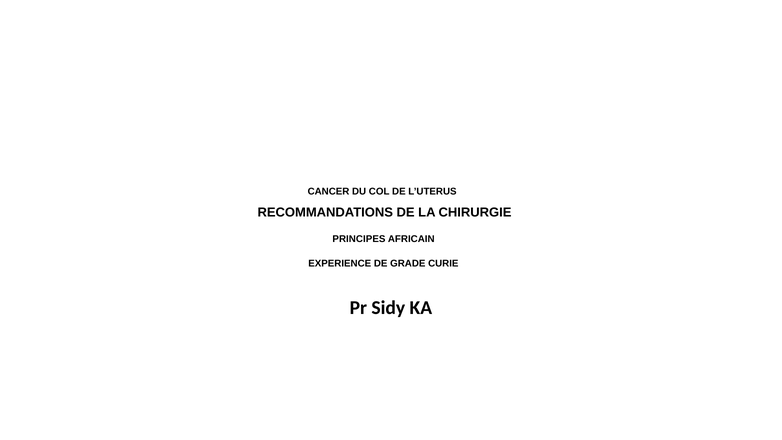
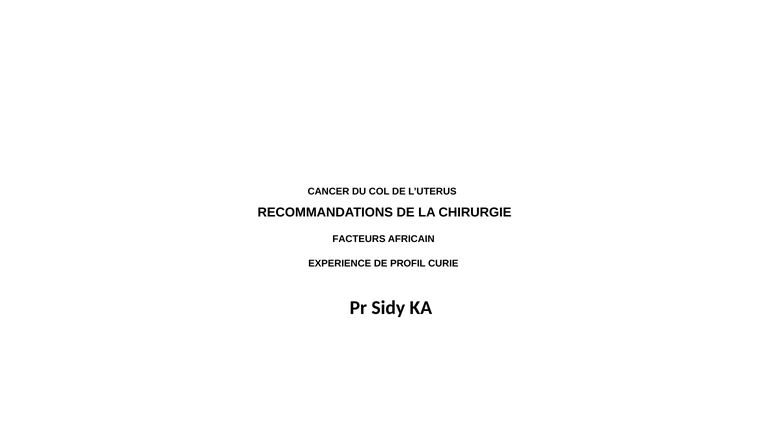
PRINCIPES: PRINCIPES -> FACTEURS (359, 239)
GRADE: GRADE -> PROFIL (408, 264)
